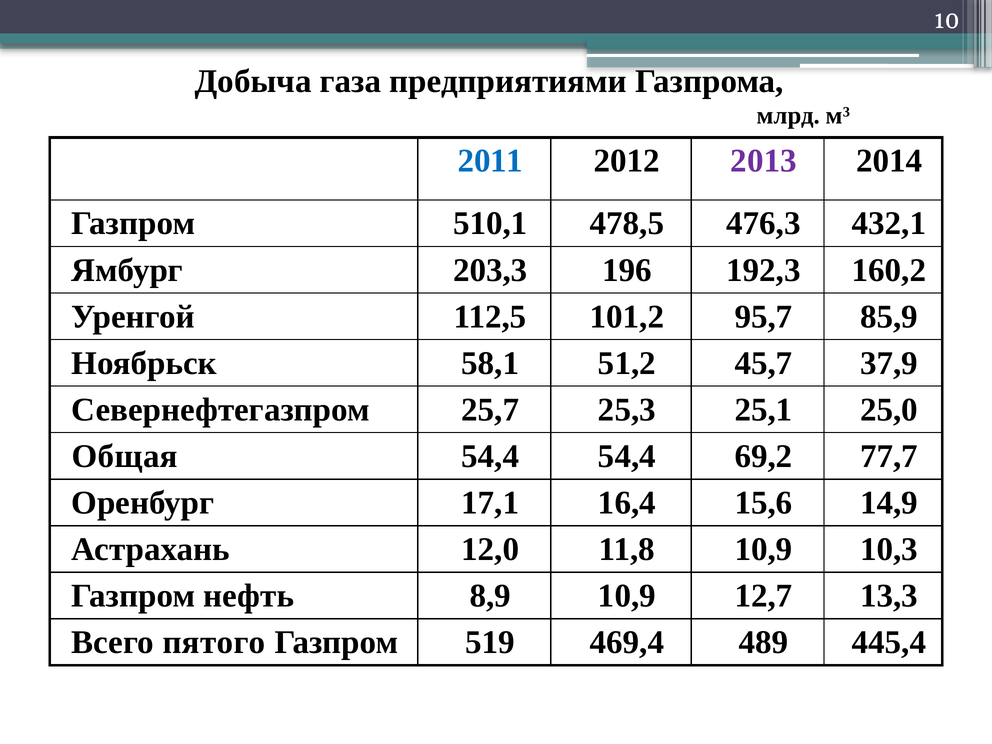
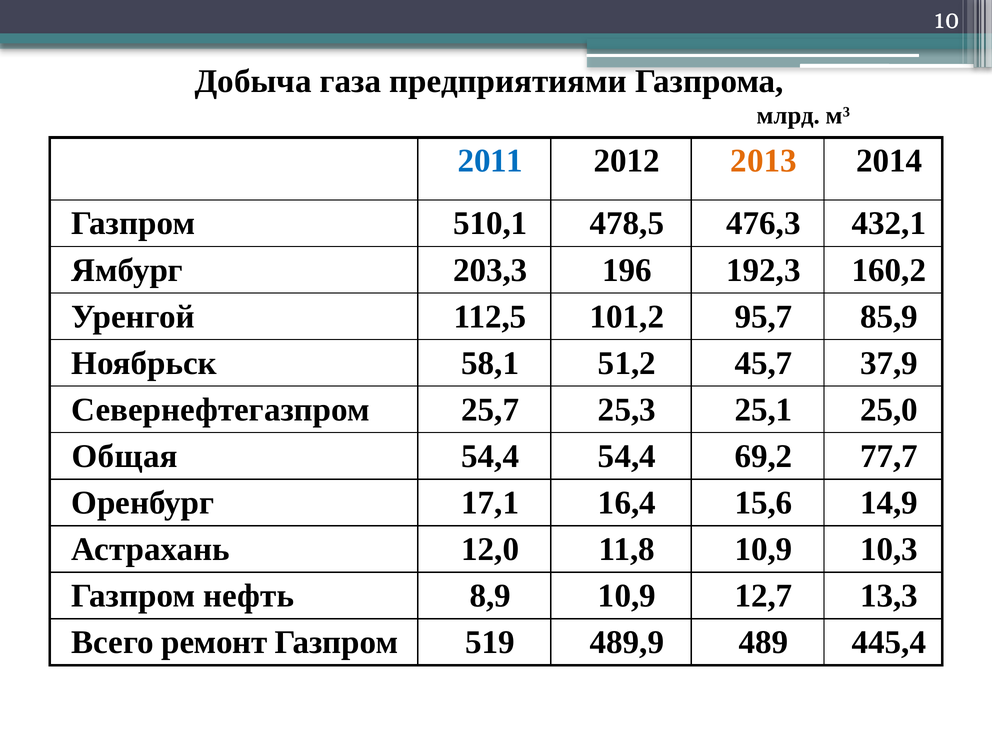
2013 colour: purple -> orange (764, 161)
пятого: пятого -> ремонт (214, 642)
469,4: 469,4 -> 489,9 (627, 642)
